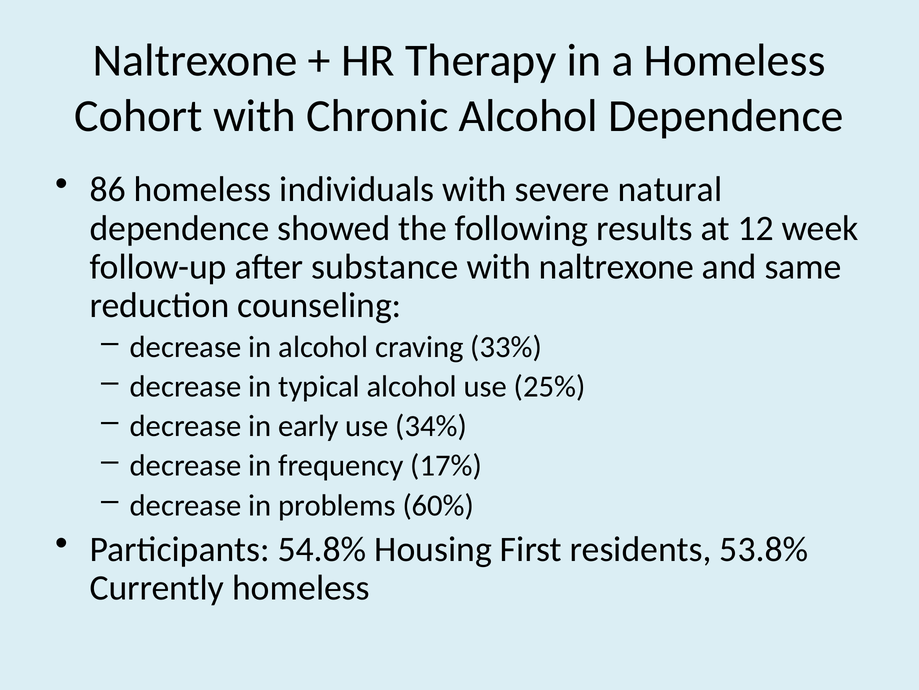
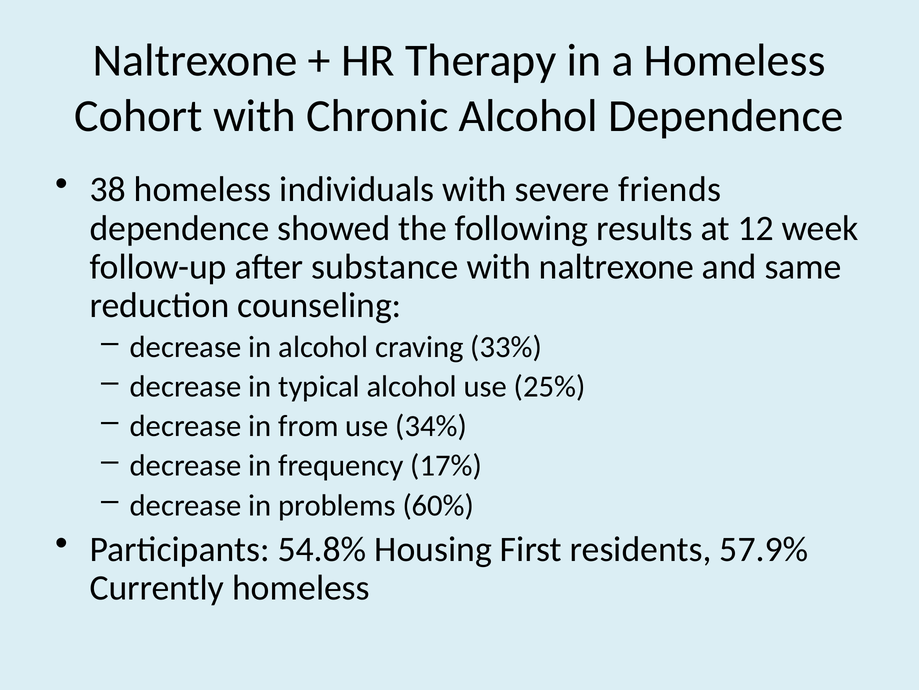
86: 86 -> 38 (108, 189)
natural: natural -> friends (670, 189)
early: early -> from (308, 426)
53.8%: 53.8% -> 57.9% (764, 549)
